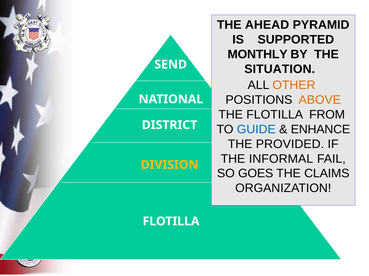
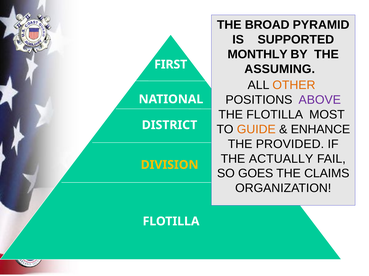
AHEAD: AHEAD -> BROAD (267, 25)
SEND: SEND -> FIRST (171, 65)
SITUATION: SITUATION -> ASSUMING (280, 69)
ABOVE colour: orange -> purple (320, 100)
FROM: FROM -> MOST (327, 115)
GUIDE colour: blue -> orange (256, 130)
INFORMAL: INFORMAL -> ACTUALLY (281, 159)
